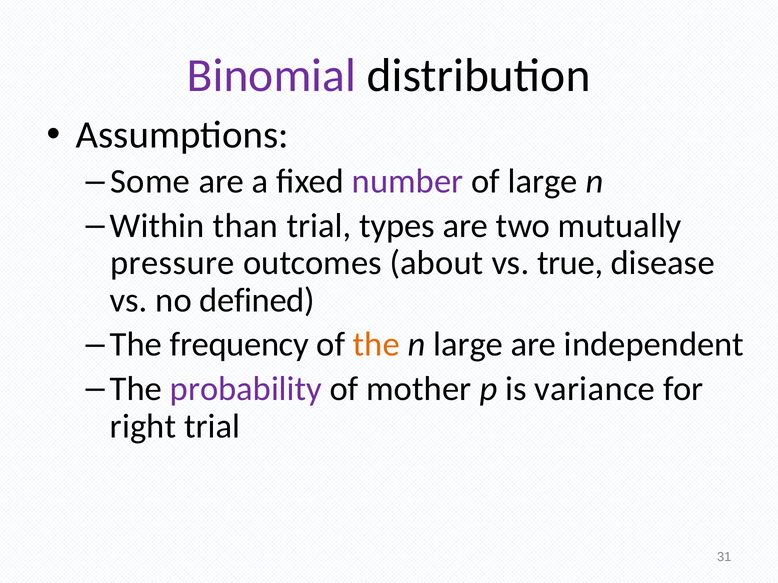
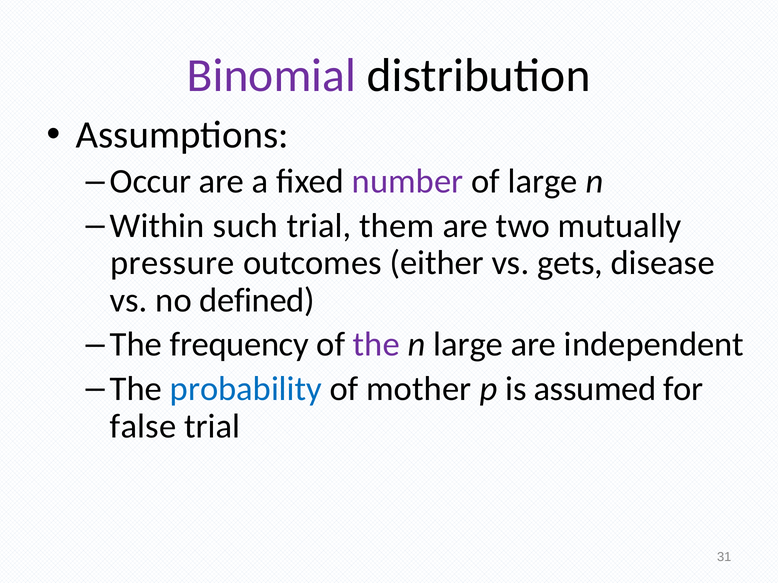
Some: Some -> Occur (151, 182)
than: than -> such (245, 226)
types: types -> them (397, 226)
about: about -> either (437, 263)
true: true -> gets (570, 263)
the colour: orange -> purple (376, 345)
probability colour: purple -> blue (246, 389)
variance: variance -> assumed (595, 389)
right: right -> false (143, 427)
